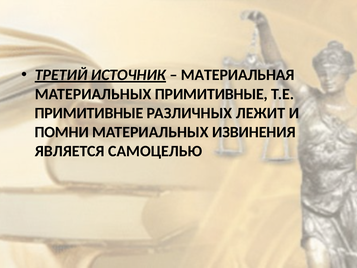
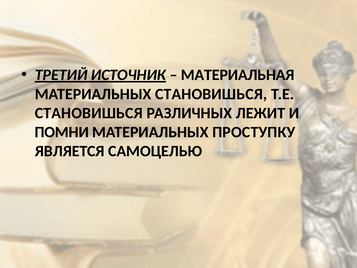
МАТЕРИАЛЬНЫХ ПРИМИТИВНЫЕ: ПРИМИТИВНЫЕ -> СТАНОВИШЬСЯ (211, 94)
ПРИМИТИВНЫЕ: ПРИМИТИВНЫЕ -> СТАНОВИШЬСЯ (89, 113)
ИЗВИНЕНИЯ: ИЗВИНЕНИЯ -> ПРОСТУПКУ (254, 132)
